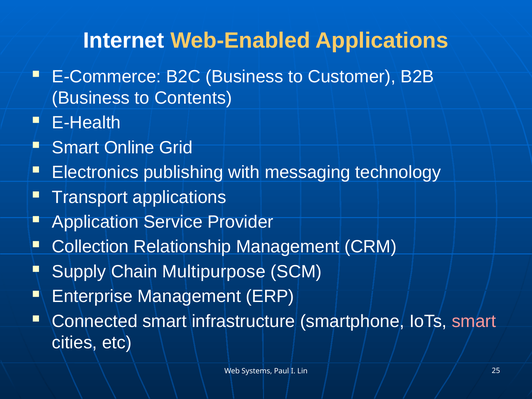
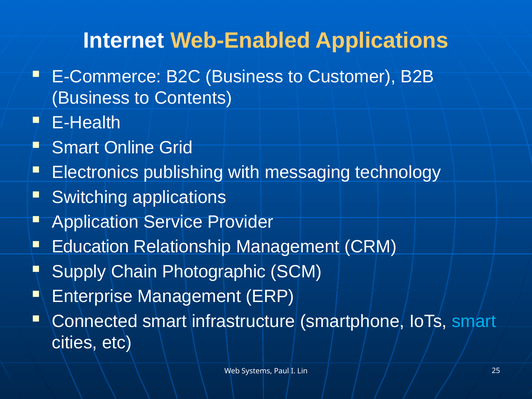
Transport: Transport -> Switching (90, 197)
Collection: Collection -> Education (90, 247)
Multipurpose: Multipurpose -> Photographic (214, 272)
smart colour: pink -> light blue (474, 321)
